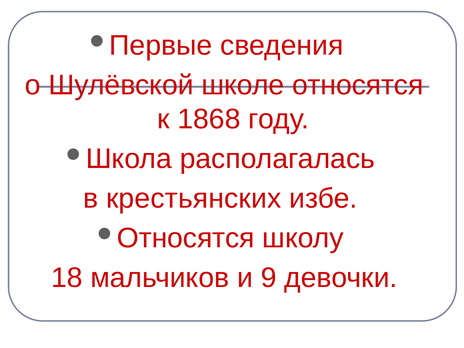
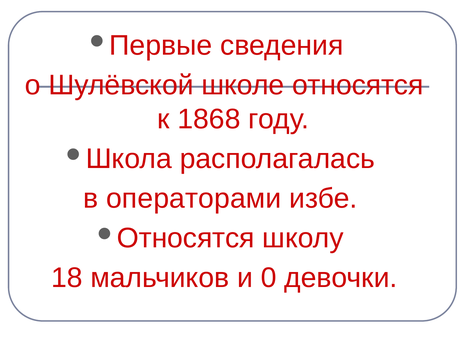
крестьянских: крестьянских -> операторами (194, 199)
9: 9 -> 0 (269, 278)
